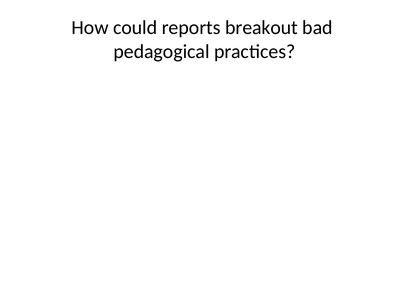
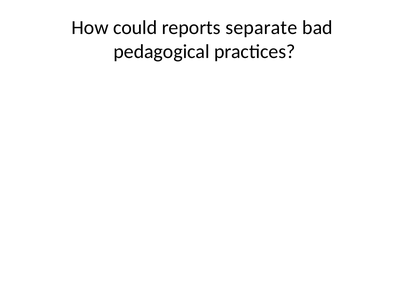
breakout: breakout -> separate (261, 28)
